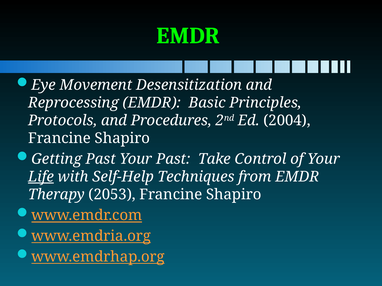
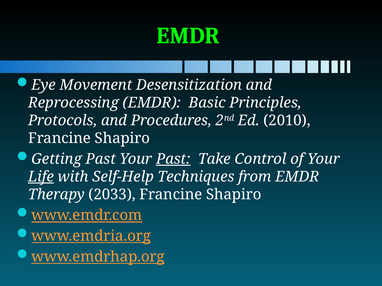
2004: 2004 -> 2010 (287, 121)
Past underline: none -> present (173, 159)
2053: 2053 -> 2033 (112, 195)
